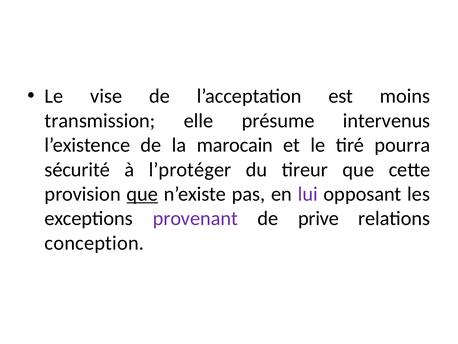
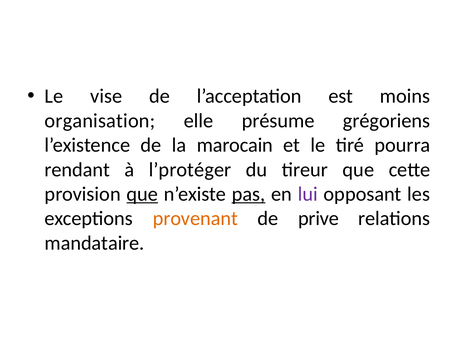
transmission: transmission -> organisation (100, 121)
intervenus: intervenus -> grégoriens (387, 121)
sécurité: sécurité -> rendant (77, 169)
pas underline: none -> present (249, 194)
provenant colour: purple -> orange (195, 218)
conception: conception -> mandataire (95, 243)
